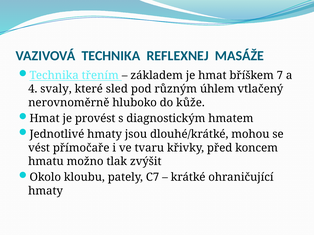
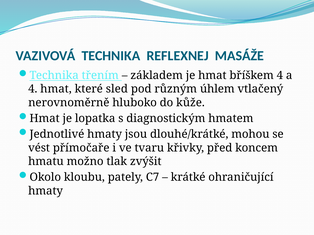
bříškem 7: 7 -> 4 (280, 76)
4 svaly: svaly -> hmat (56, 89)
provést: provést -> lopatka (95, 119)
